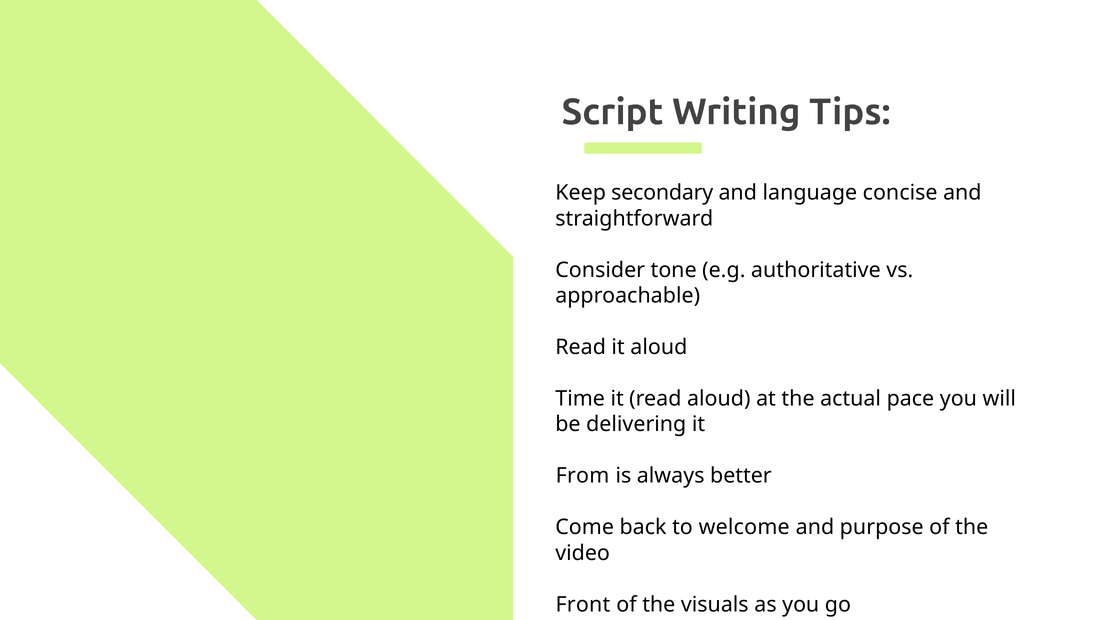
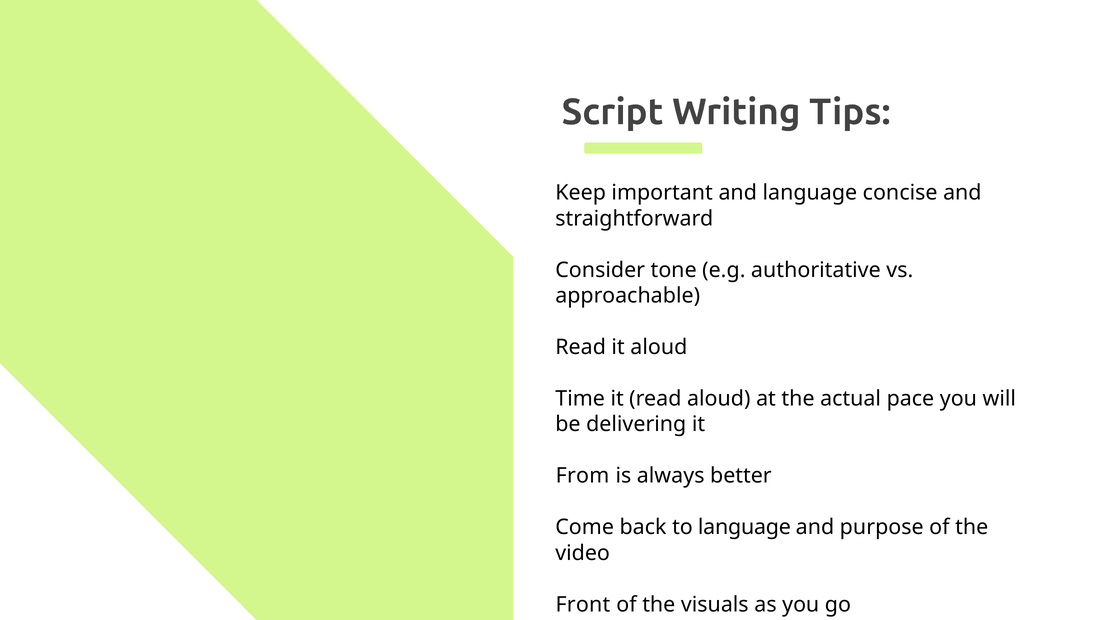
secondary: secondary -> important (662, 193)
to welcome: welcome -> language (744, 527)
